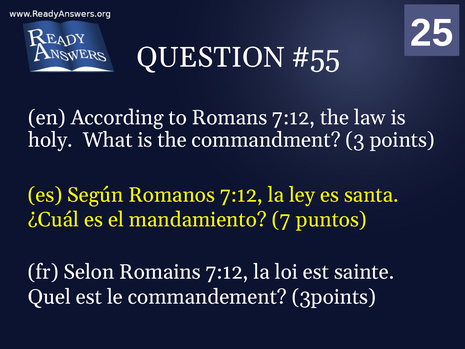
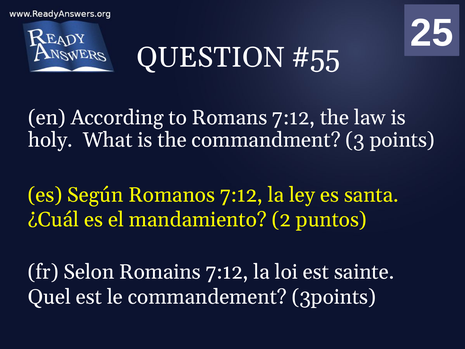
7: 7 -> 2 (281, 220)
